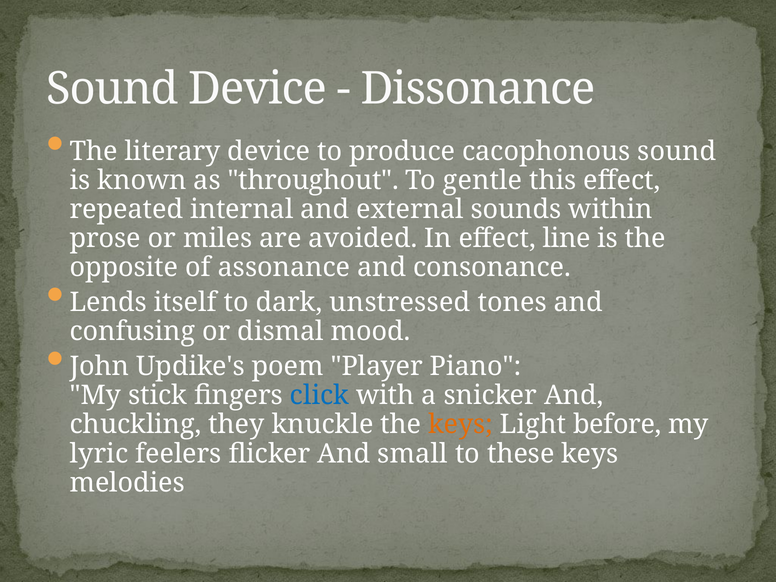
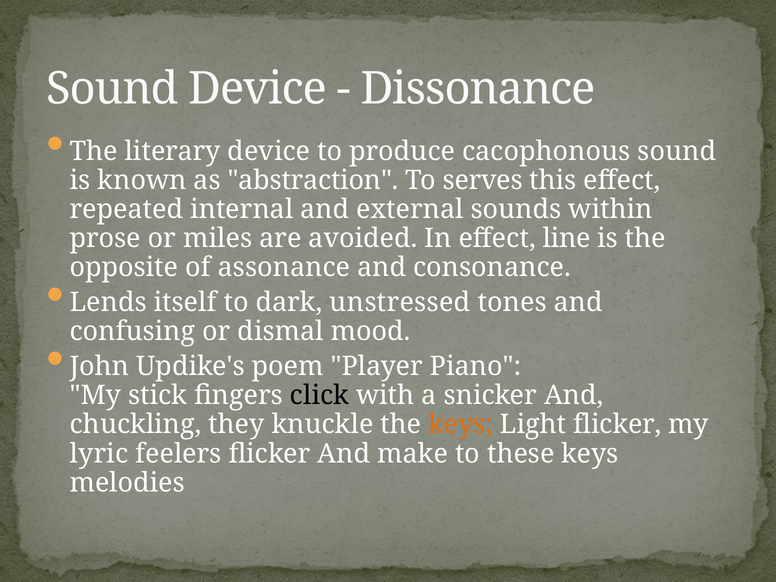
throughout: throughout -> abstraction (313, 180)
gentle: gentle -> serves (483, 180)
click colour: blue -> black (320, 395)
Light before: before -> flicker (617, 425)
small: small -> make (413, 454)
